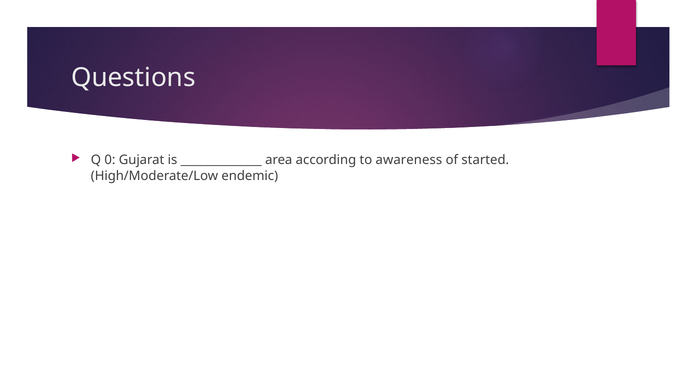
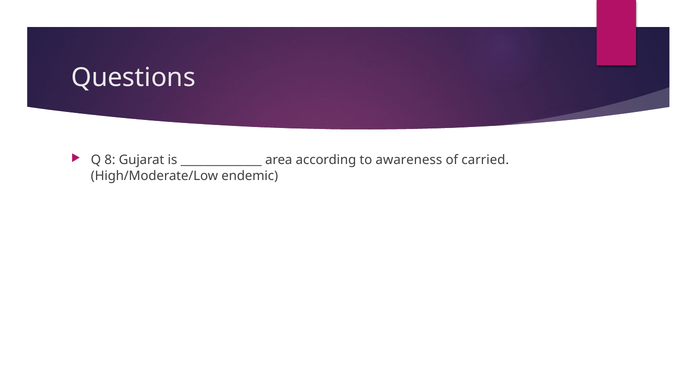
0: 0 -> 8 (110, 160)
started: started -> carried (485, 160)
